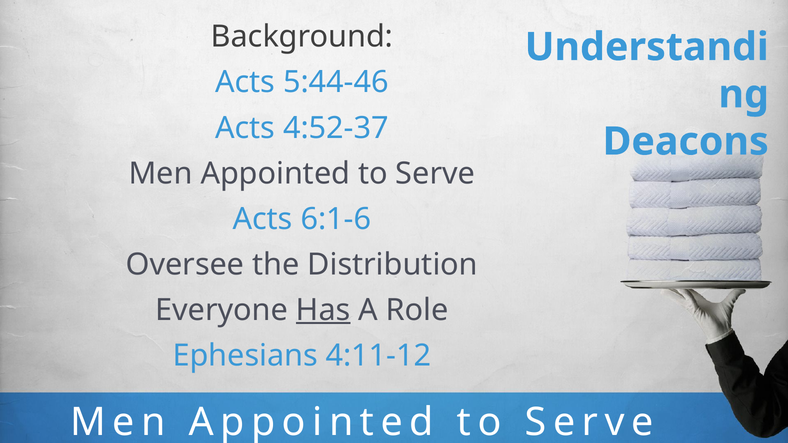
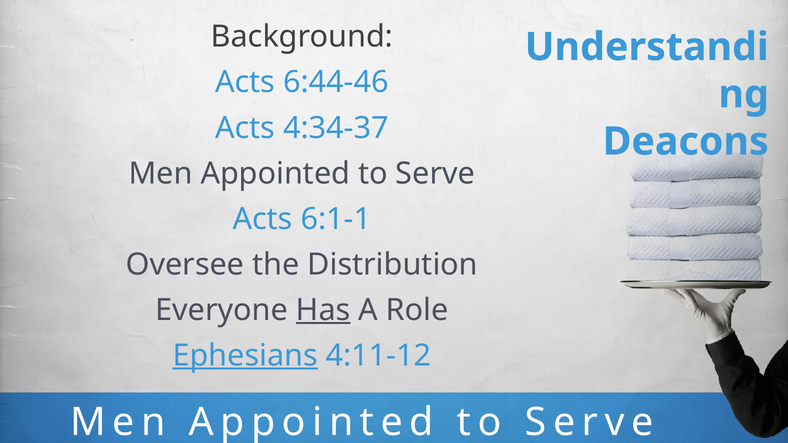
5:44-46: 5:44-46 -> 6:44-46 (336, 82)
4:52-37: 4:52-37 -> 4:34-37 (336, 128)
6:1-6: 6:1-6 -> 6:1-1 (336, 219)
Ephesians underline: none -> present (245, 356)
